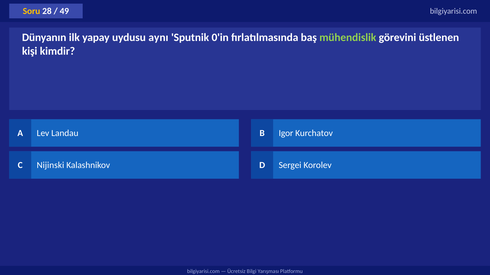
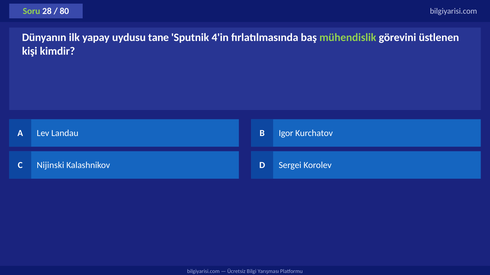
Soru colour: yellow -> light green (32, 11)
49: 49 -> 80 (64, 11)
aynı: aynı -> tane (159, 38)
0'in: 0'in -> 4'in (220, 38)
